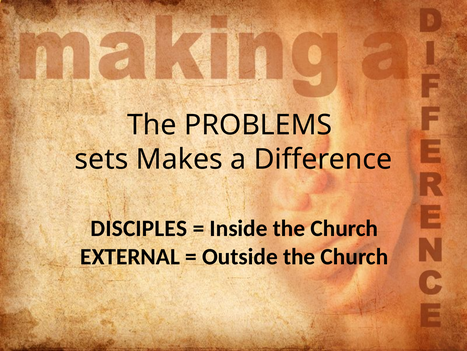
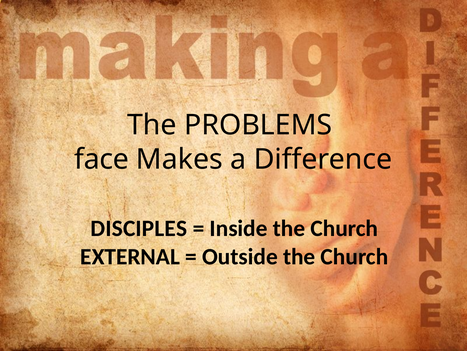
sets: sets -> face (102, 159)
